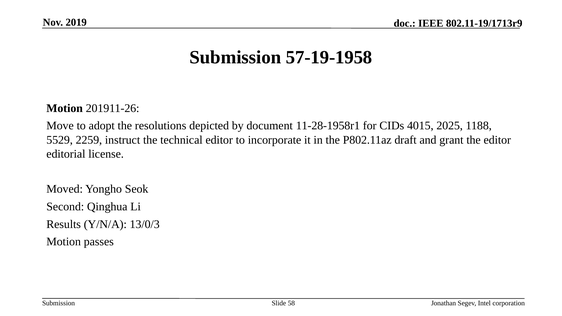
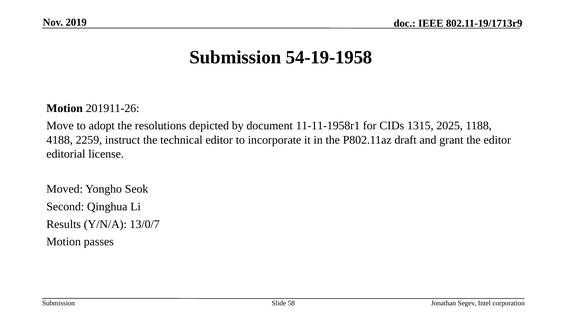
57-19-1958: 57-19-1958 -> 54-19-1958 (329, 57)
11-28-1958r1: 11-28-1958r1 -> 11-11-1958r1 (328, 126)
4015: 4015 -> 1315 (420, 126)
5529: 5529 -> 4188 (60, 140)
13/0/3: 13/0/3 -> 13/0/7 (145, 224)
